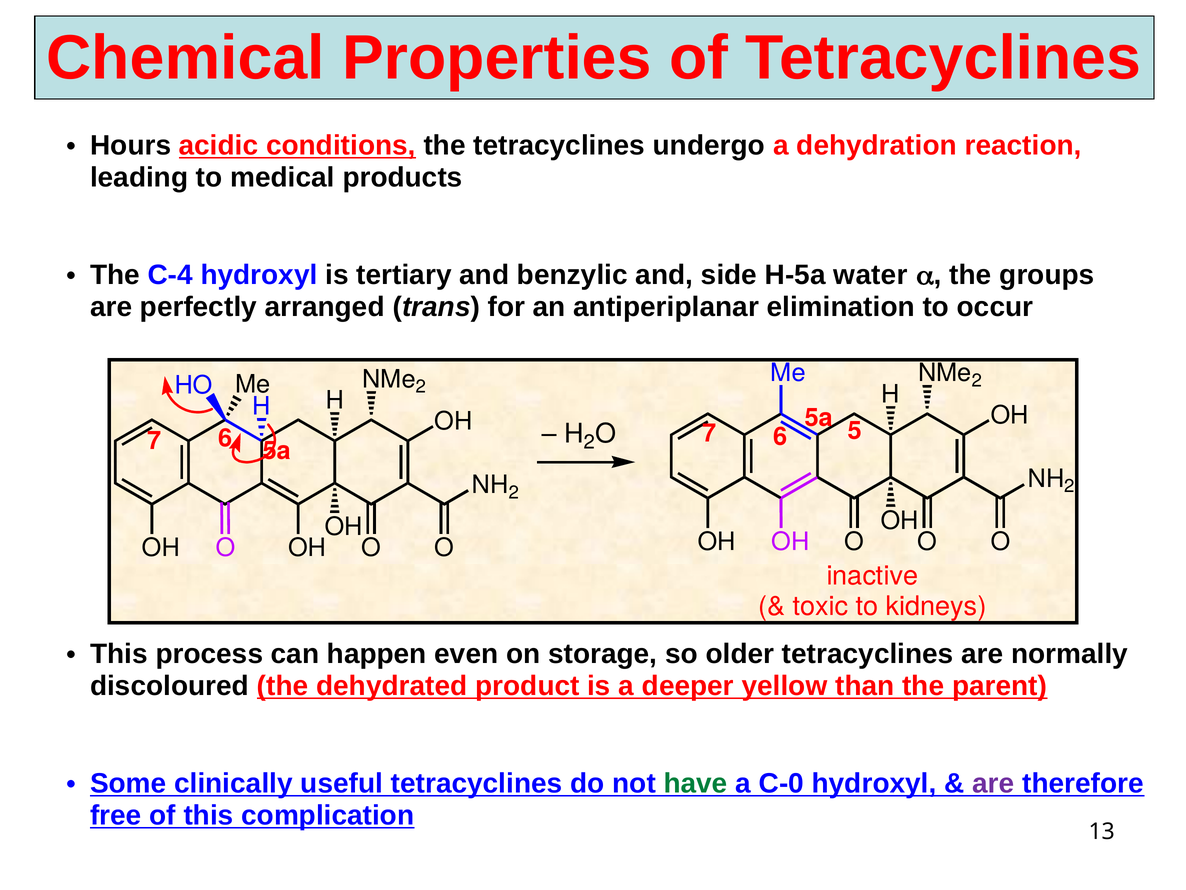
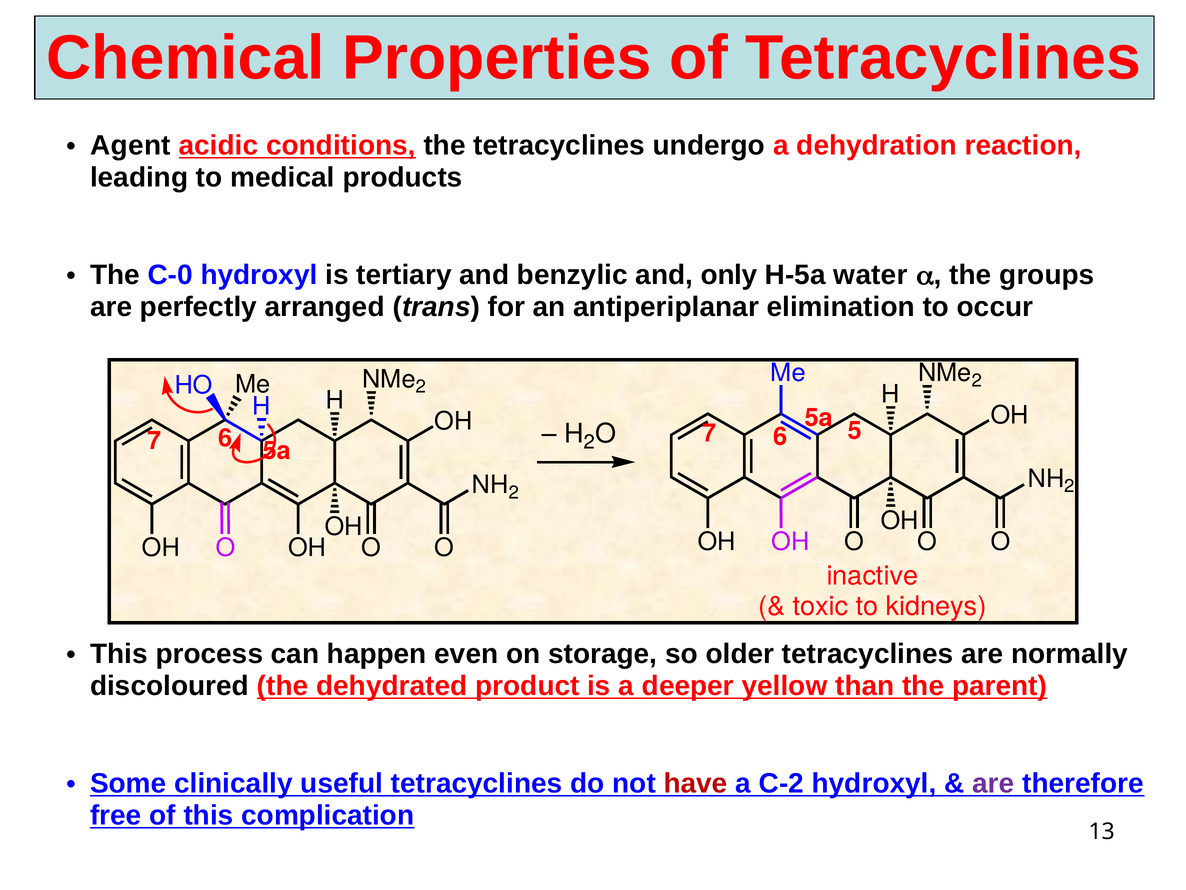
Hours: Hours -> Agent (131, 145)
C-4: C-4 -> C-0 (170, 275)
side: side -> only (729, 275)
have colour: green -> red (696, 783)
C-0: C-0 -> C-2 (781, 783)
